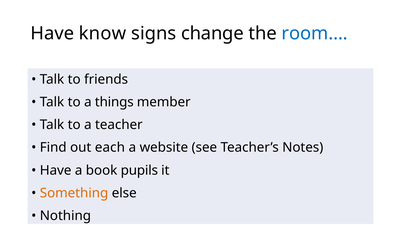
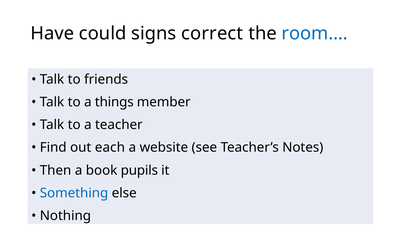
know: know -> could (103, 34)
change: change -> correct (212, 34)
Have: Have -> Then (56, 171)
Something colour: orange -> blue (74, 194)
